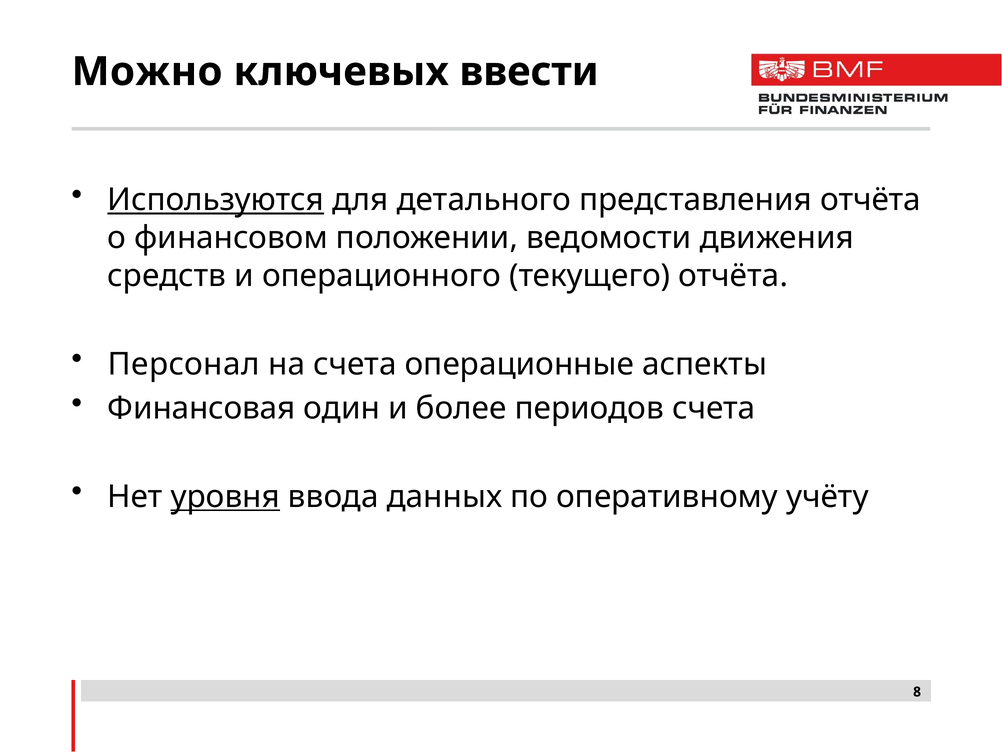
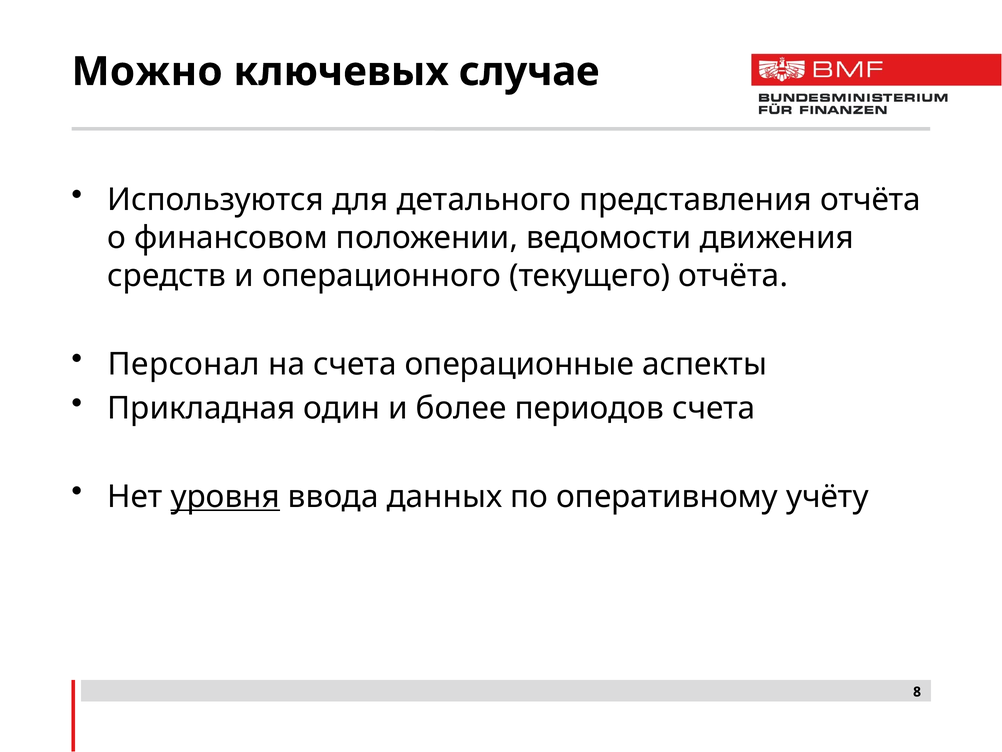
ввести: ввести -> случае (529, 72)
Используются underline: present -> none (216, 200)
Финансовая: Финансовая -> Прикладная (201, 408)
